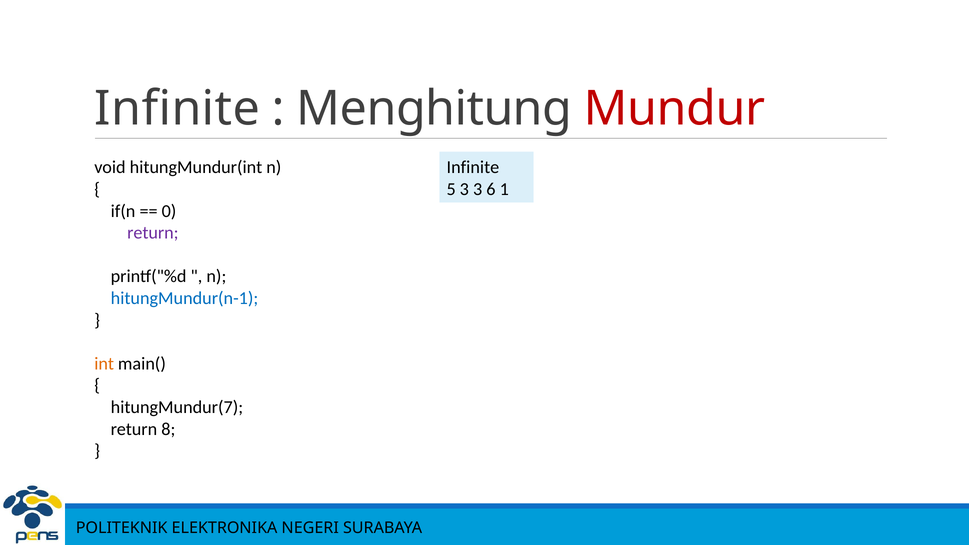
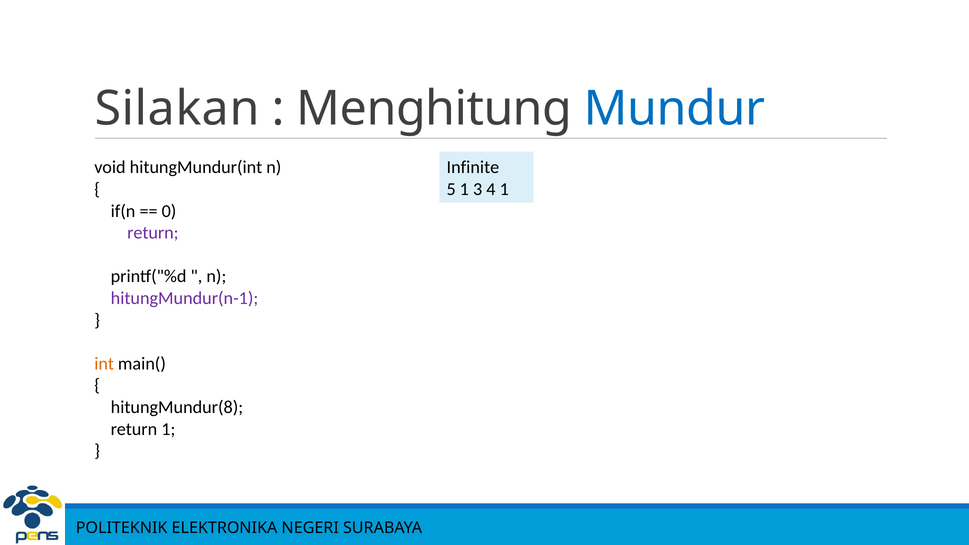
Infinite: Infinite -> Silakan (177, 109)
Mundur colour: red -> blue (674, 109)
5 3: 3 -> 1 (464, 189)
6: 6 -> 4 (491, 189)
hitungMundur(n-1 colour: blue -> purple (184, 298)
hitungMundur(7: hitungMundur(7 -> hitungMundur(8 (177, 407)
return 8: 8 -> 1 (168, 429)
